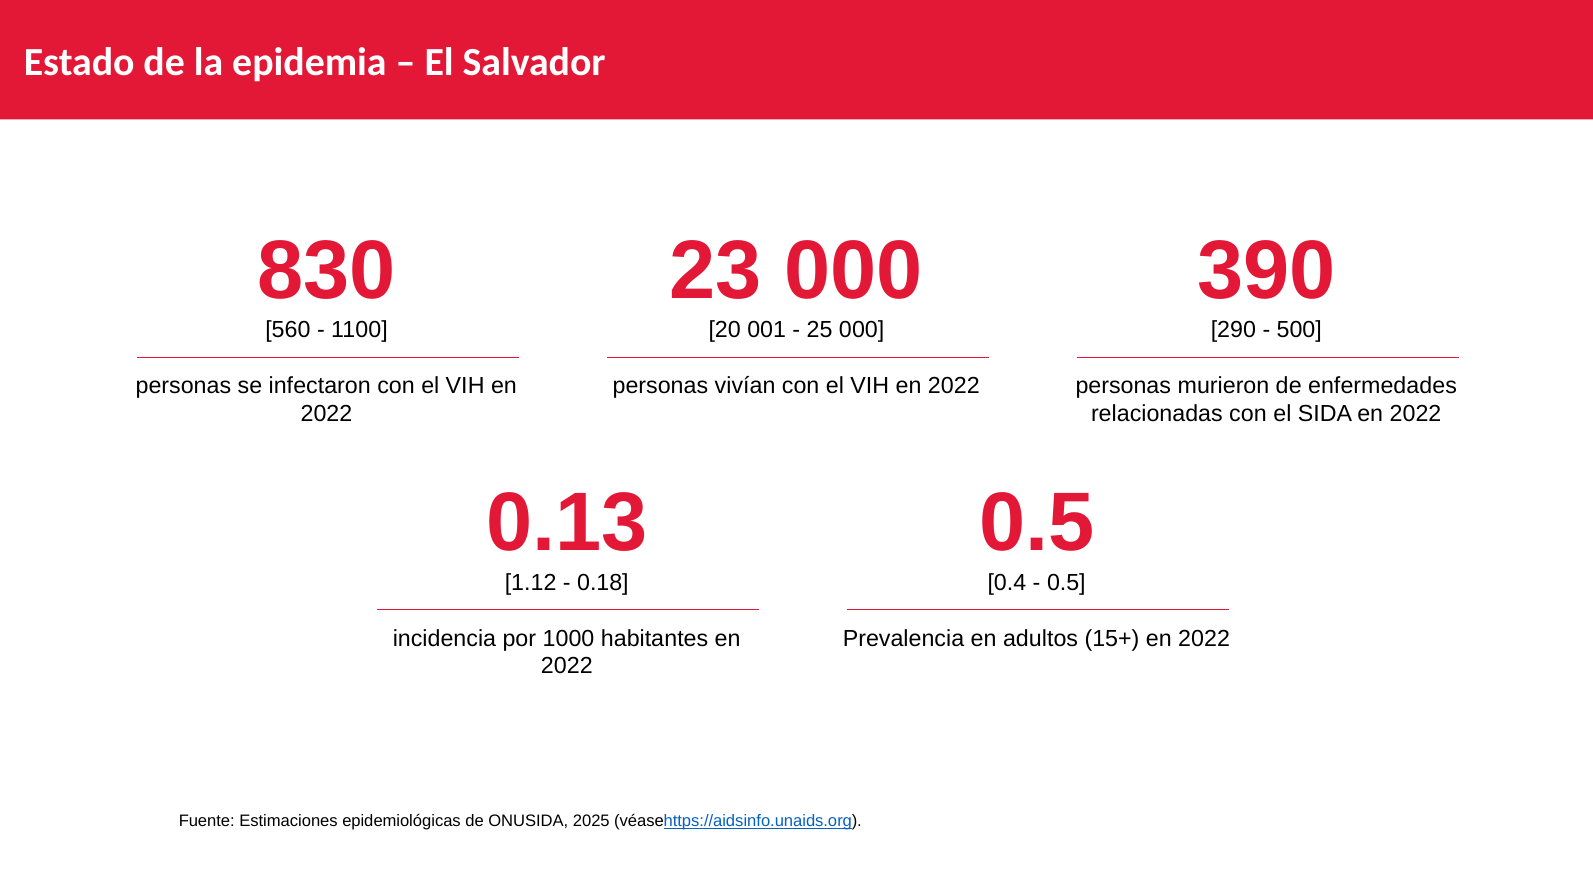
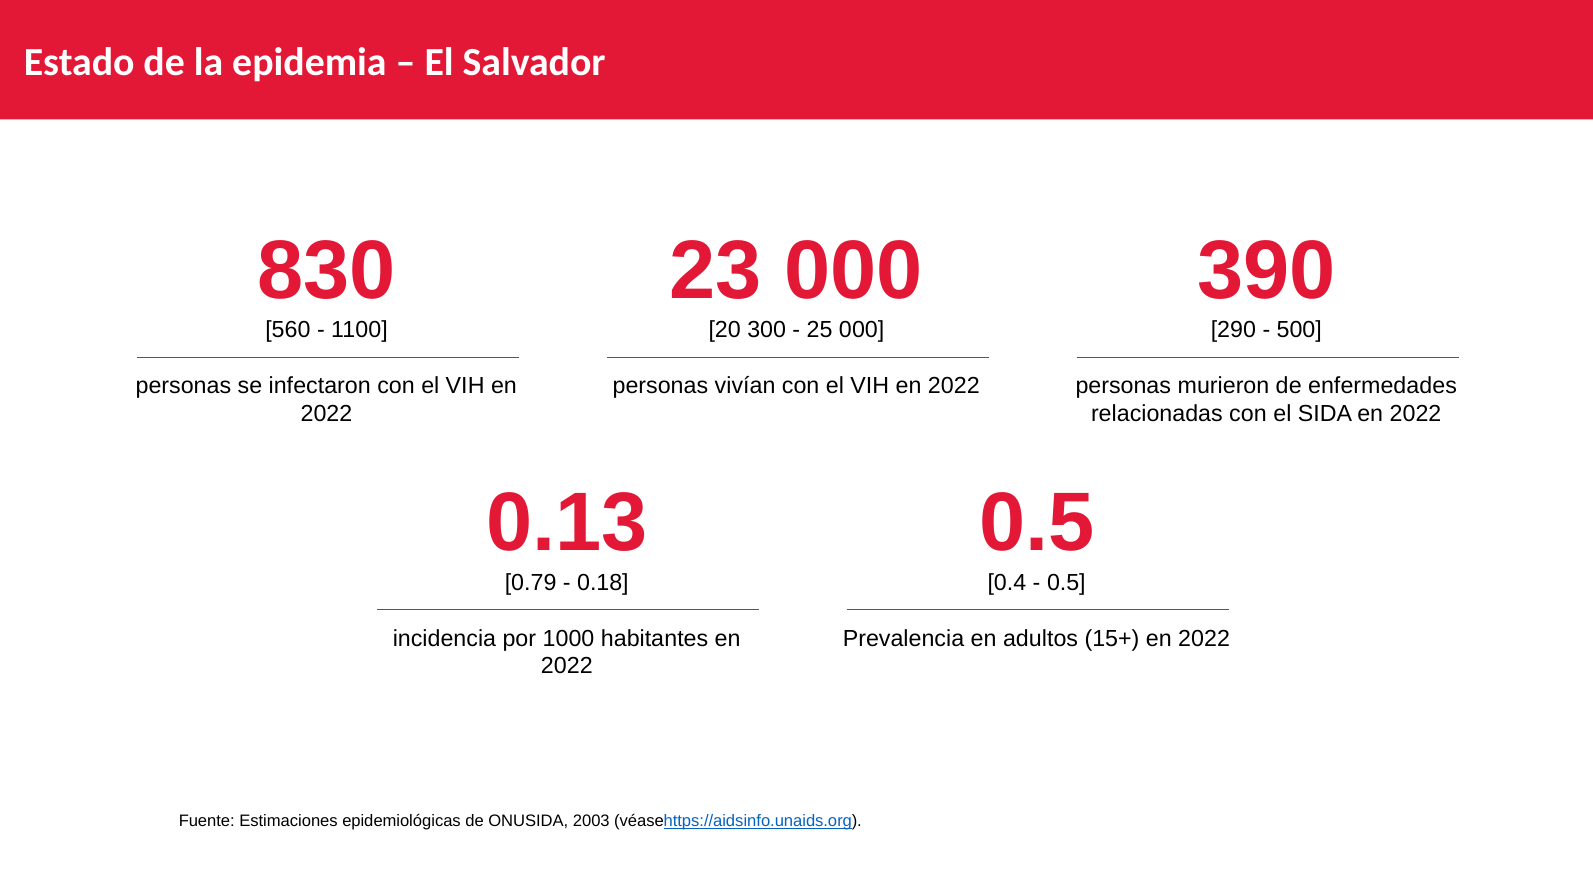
001: 001 -> 300 (767, 330)
1.12: 1.12 -> 0.79 (531, 583)
2025: 2025 -> 2003 (591, 821)
